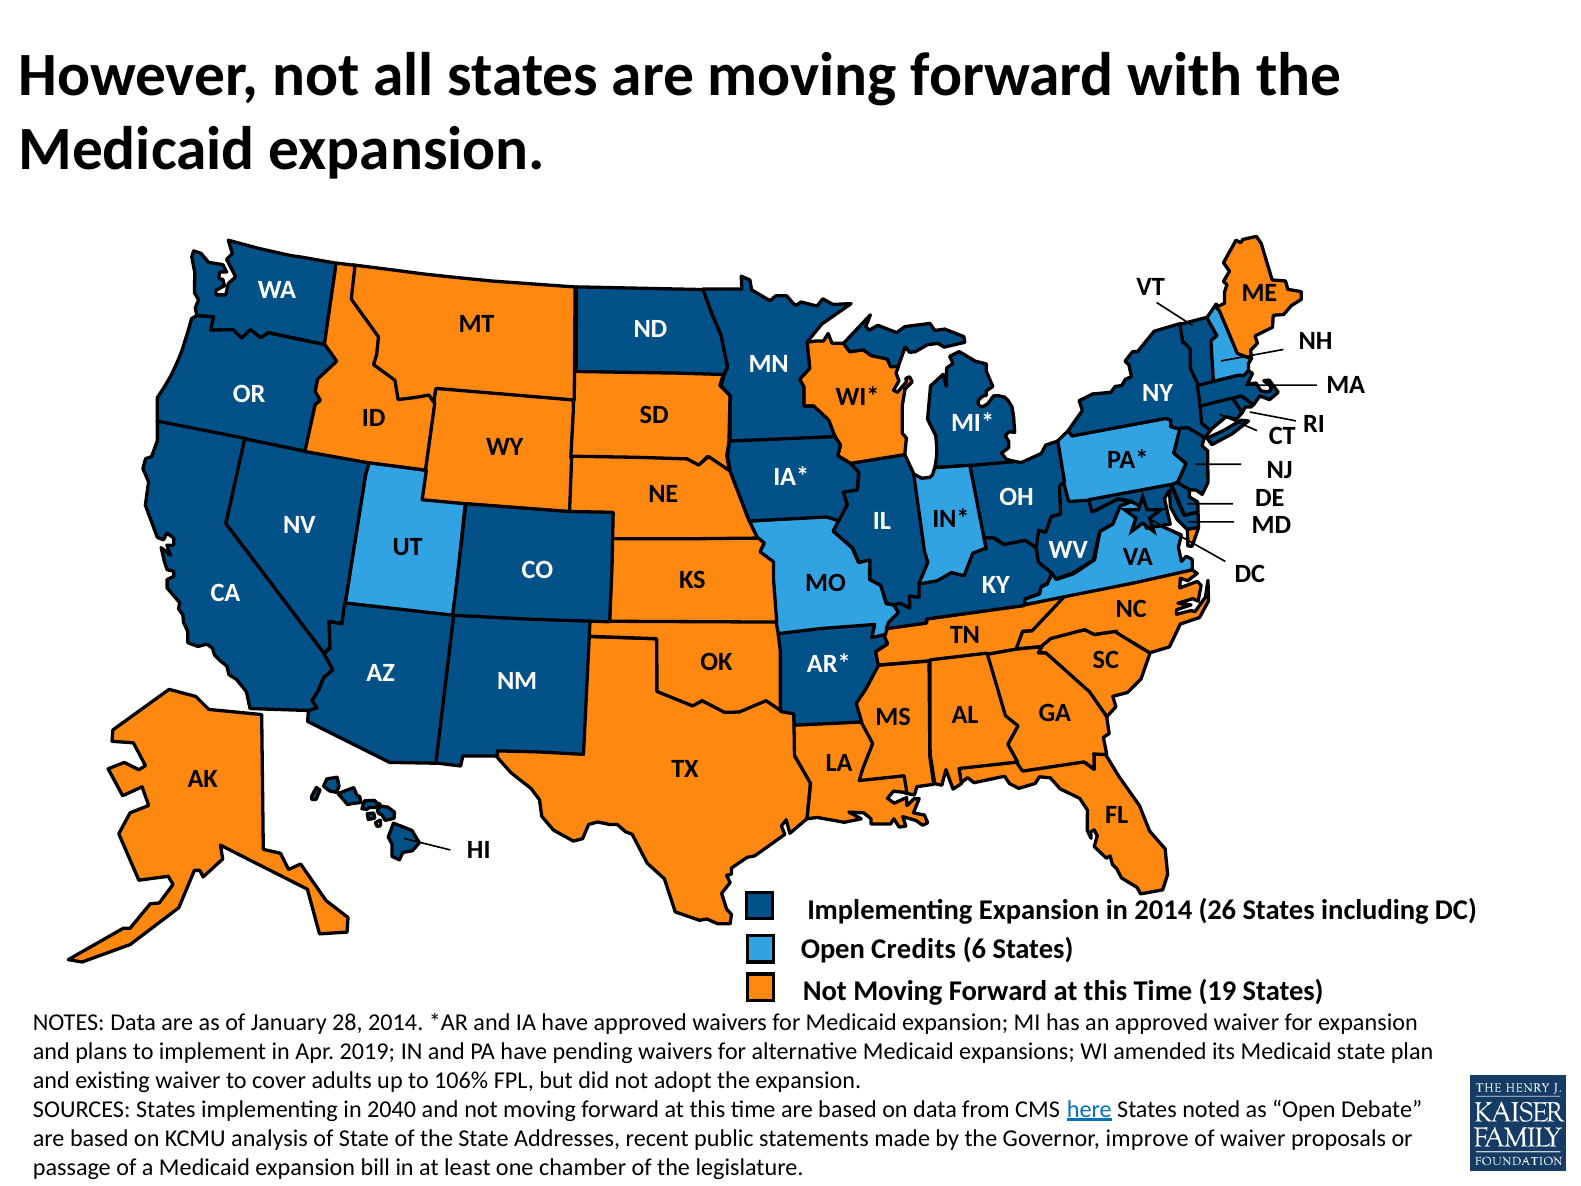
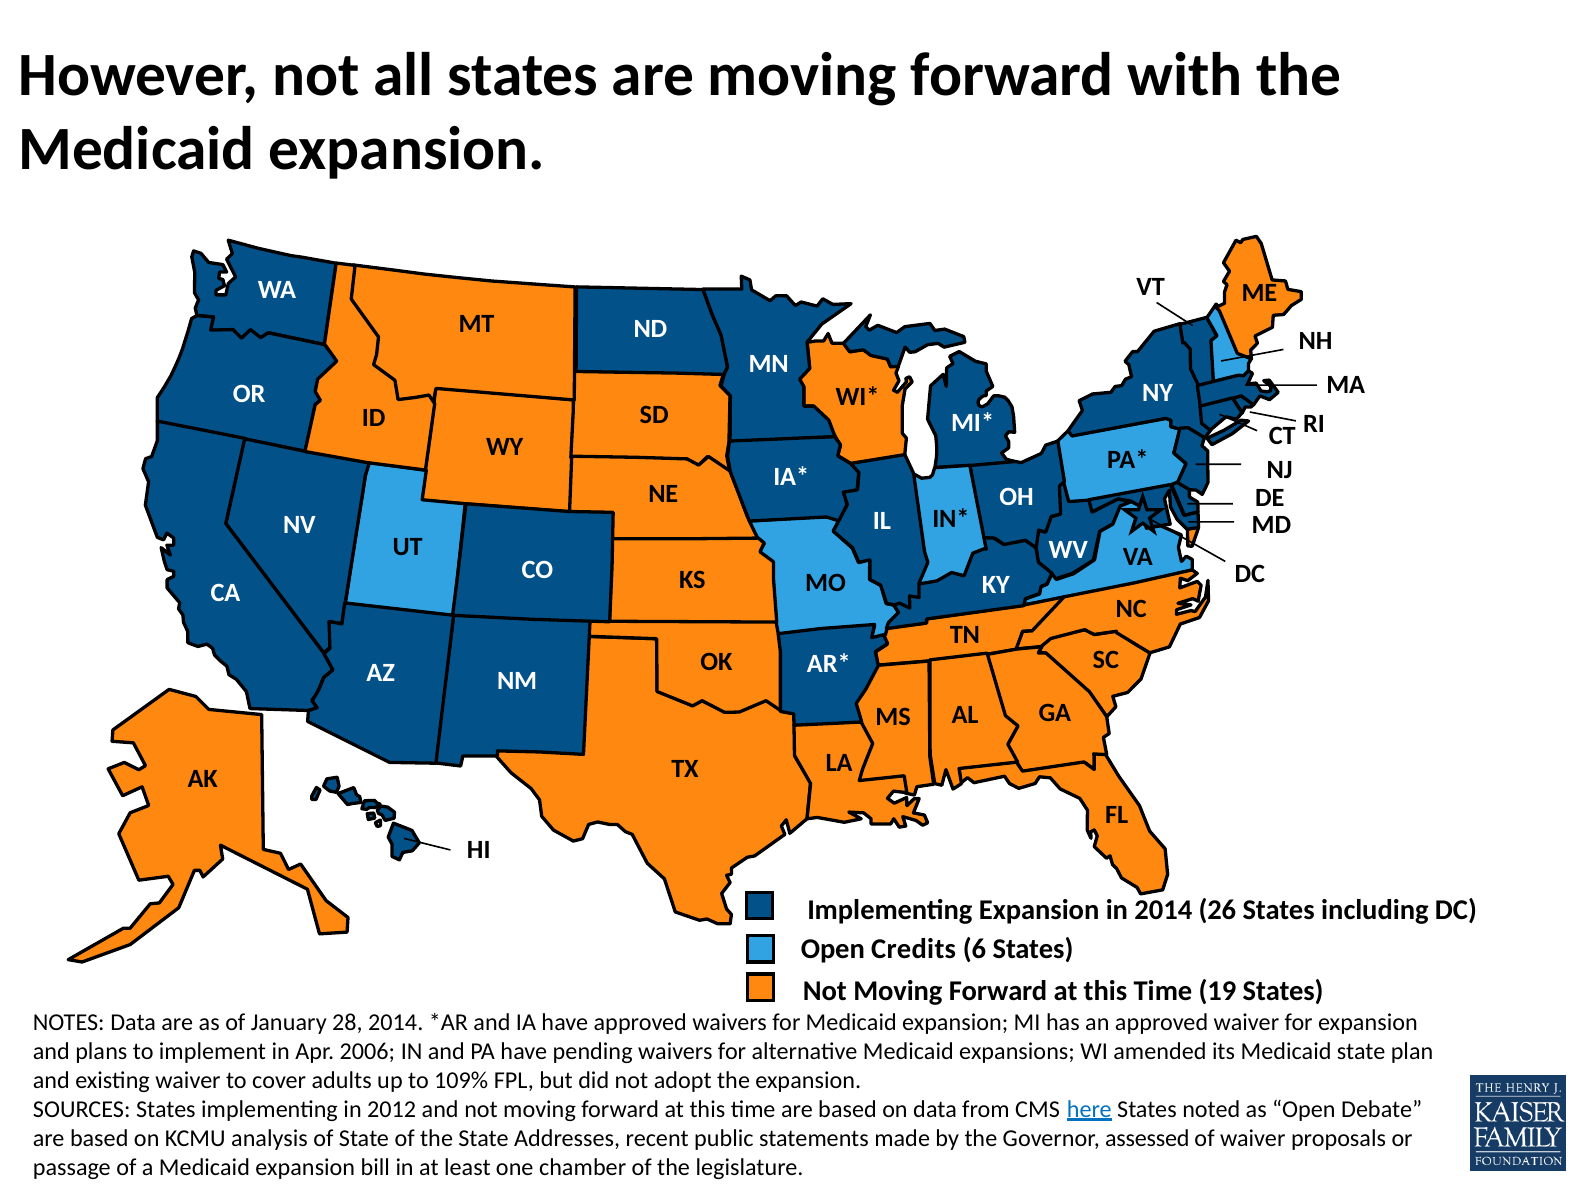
2019: 2019 -> 2006 (367, 1051)
106%: 106% -> 109% (461, 1080)
2040: 2040 -> 2012 (392, 1109)
improve: improve -> assessed (1147, 1139)
